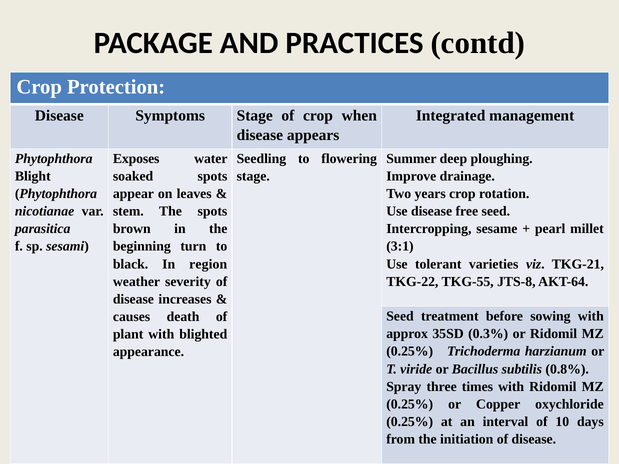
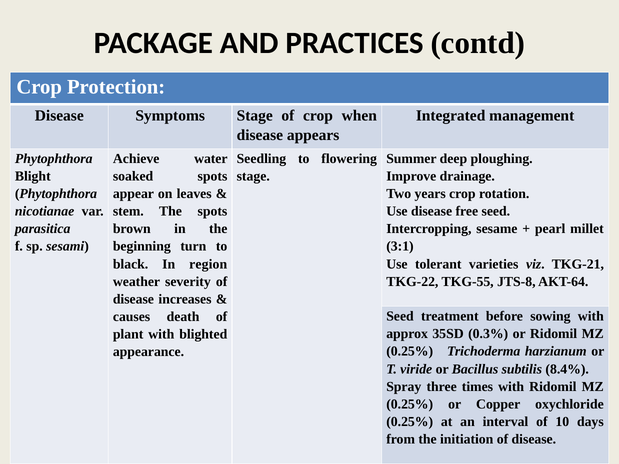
Exposes: Exposes -> Achieve (136, 159)
0.8%: 0.8% -> 8.4% (567, 369)
